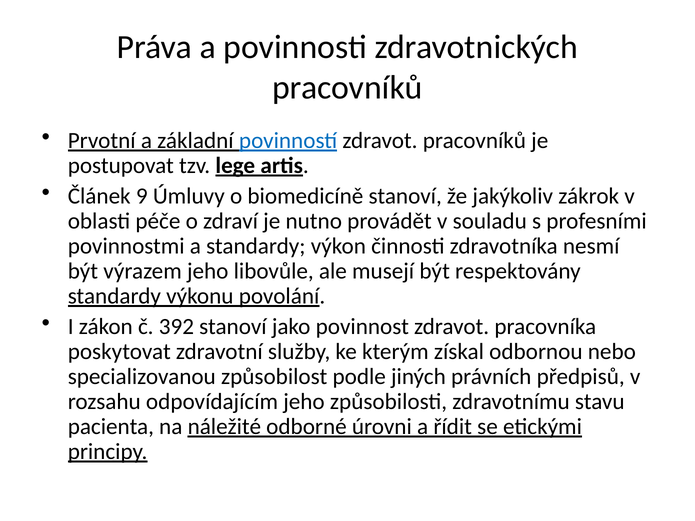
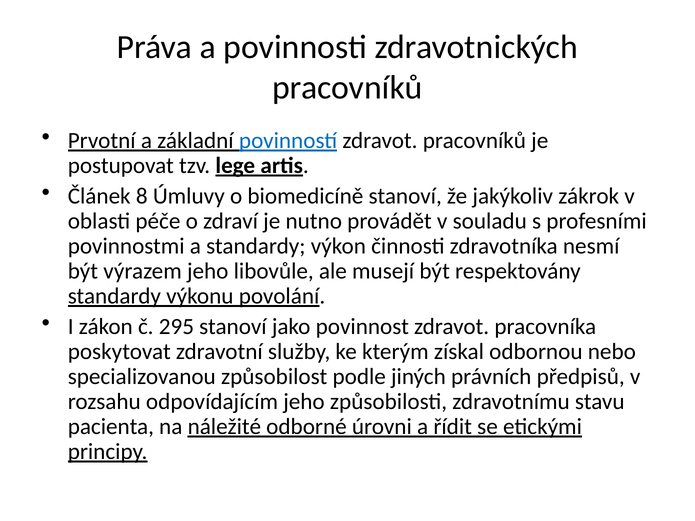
9: 9 -> 8 (142, 196)
392: 392 -> 295 (176, 327)
